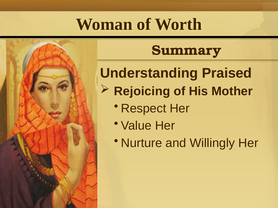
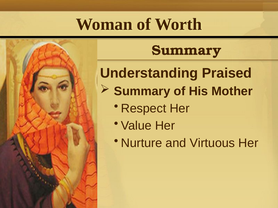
Rejoicing: Rejoicing -> Summary (142, 91)
Willingly: Willingly -> Virtuous (212, 143)
